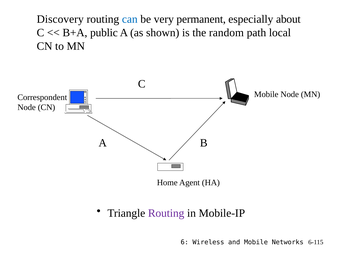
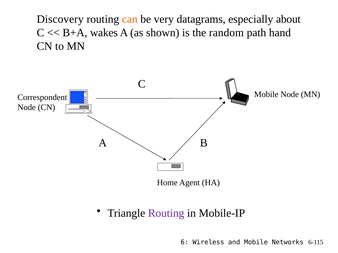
can colour: blue -> orange (130, 19)
permanent: permanent -> datagrams (201, 19)
public: public -> wakes (104, 33)
local: local -> hand (280, 33)
